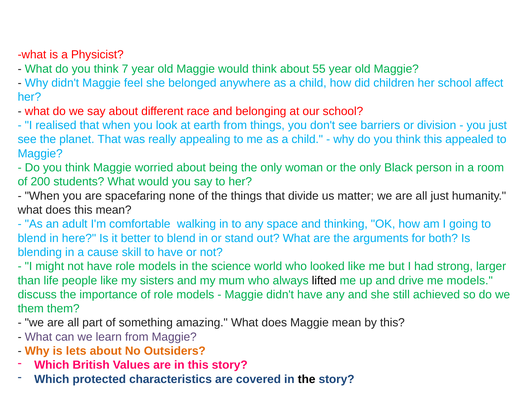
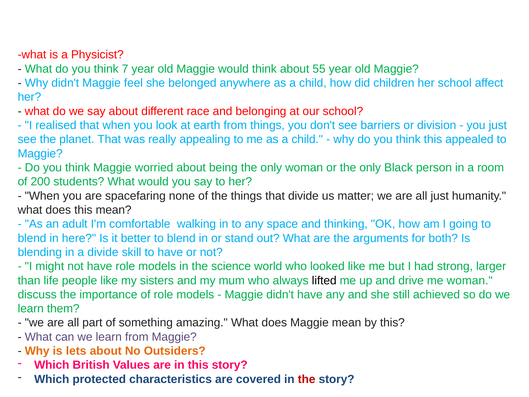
a cause: cause -> divide (103, 252)
me models: models -> woman (470, 280)
them: them -> learn (31, 308)
the colour: black -> red (307, 379)
